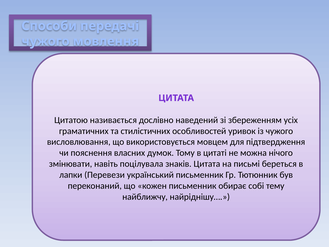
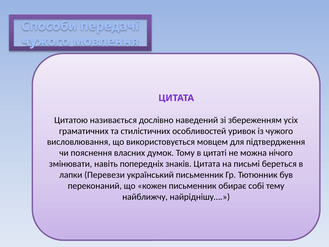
поцілувала: поцілувала -> попередніх (142, 164)
